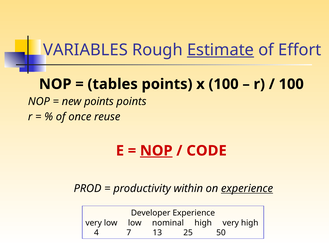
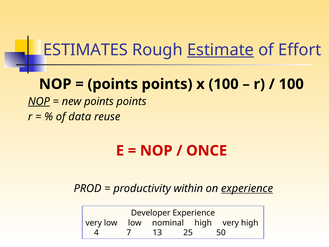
VARIABLES: VARIABLES -> ESTIMATES (86, 50)
tables: tables -> points (113, 84)
NOP underline: none -> present (39, 101)
once: once -> data (80, 117)
NOP underline: present -> none (156, 151)
CODE: CODE -> ONCE (207, 151)
